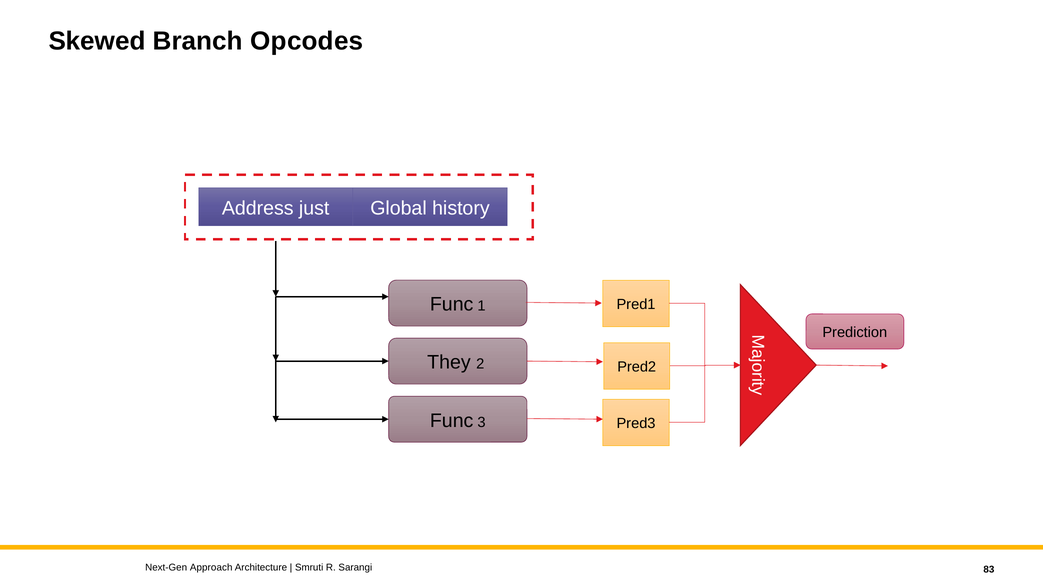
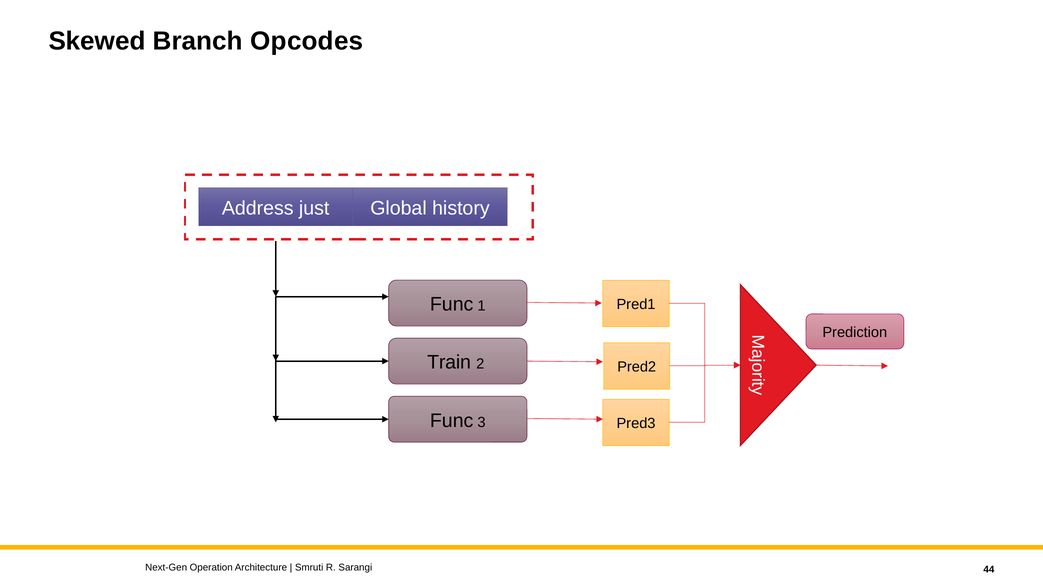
They: They -> Train (449, 362)
Approach: Approach -> Operation (211, 567)
83: 83 -> 44 (989, 569)
